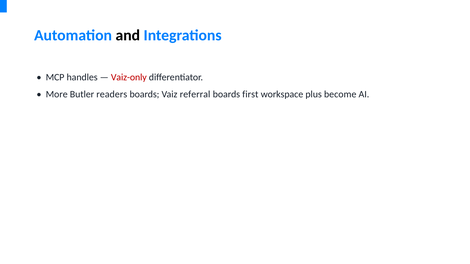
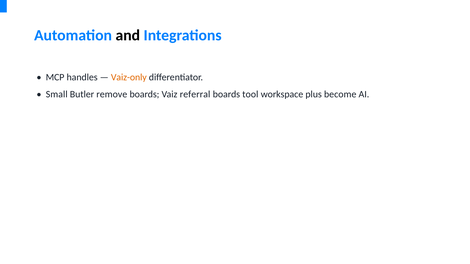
Vaiz-only colour: red -> orange (129, 77)
More: More -> Small (57, 94)
readers: readers -> remove (112, 94)
first: first -> tool (250, 94)
